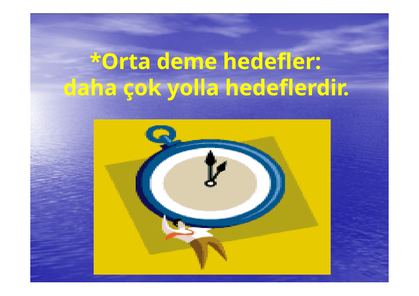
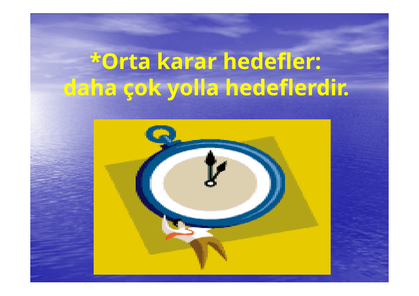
deme: deme -> karar (187, 62)
